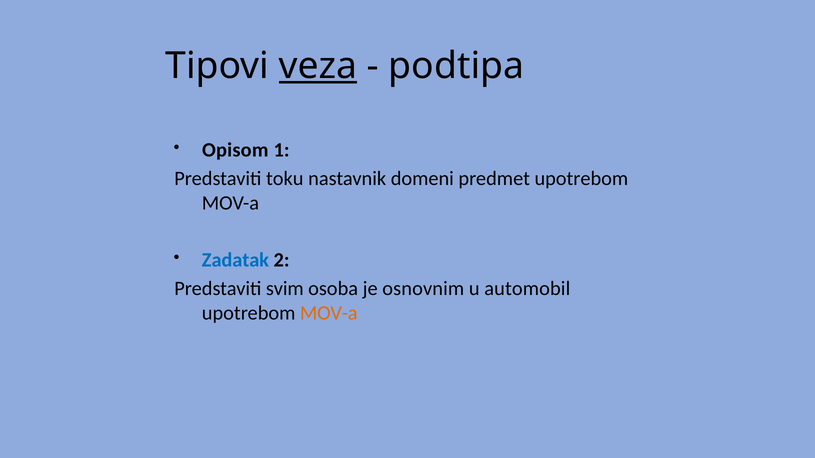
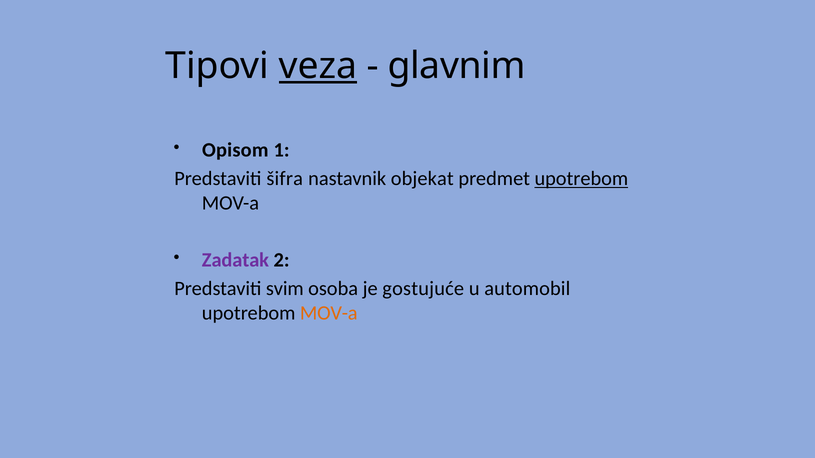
podtipa: podtipa -> glavnim (457, 66)
toku: toku -> šifra (285, 179)
domeni: domeni -> objekat (422, 179)
upotrebom underline: none -> present (581, 179)
Zadatak colour: blue -> purple (235, 260)
osnovnim: osnovnim -> gostujuće (423, 289)
